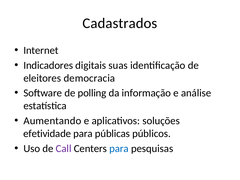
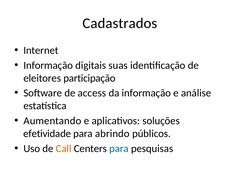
Indicadores: Indicadores -> Informação (48, 65)
democracia: democracia -> participação (89, 78)
polling: polling -> access (92, 93)
públicas: públicas -> abrindo (112, 134)
Call colour: purple -> orange (64, 149)
